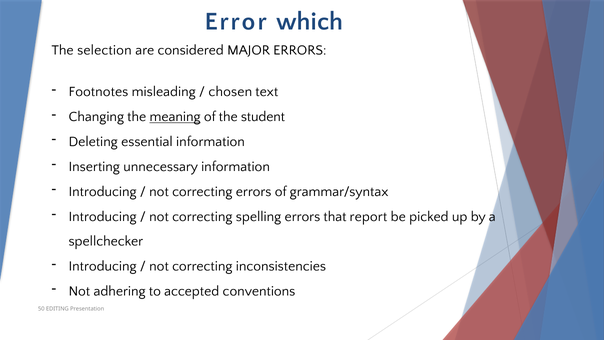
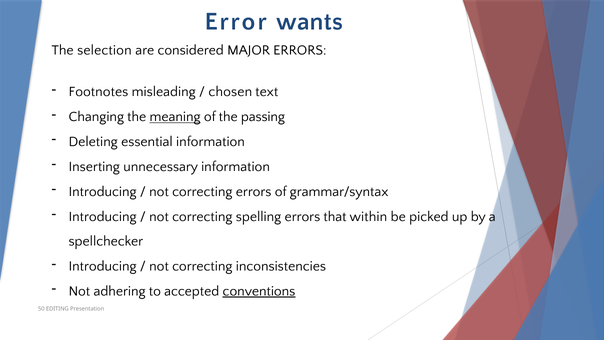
which: which -> wants (310, 21)
student: student -> passing (263, 117)
report: report -> within (368, 216)
conventions underline: none -> present (259, 291)
